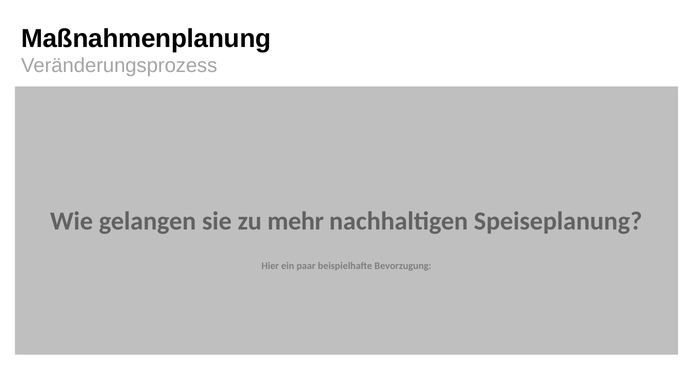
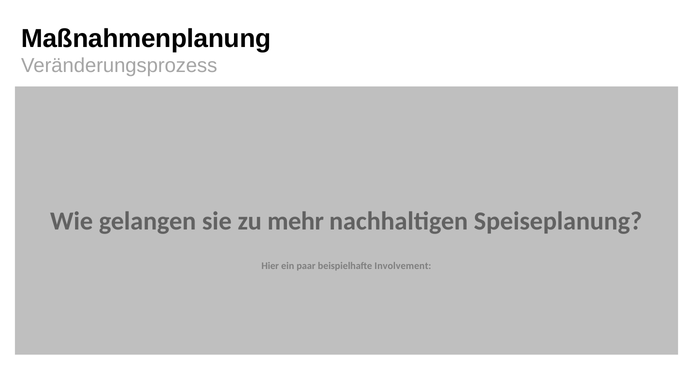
Bevorzugung: Bevorzugung -> Involvement (403, 266)
